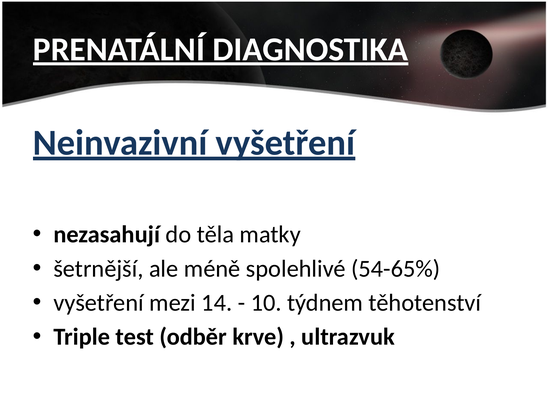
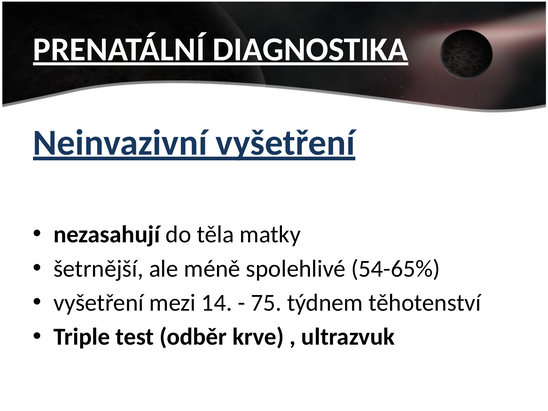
10: 10 -> 75 (266, 303)
